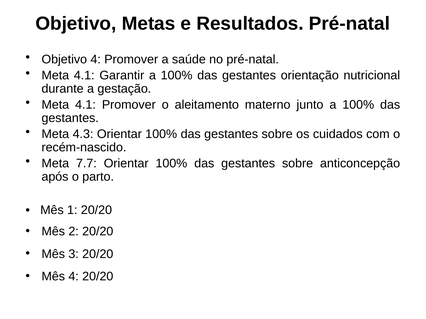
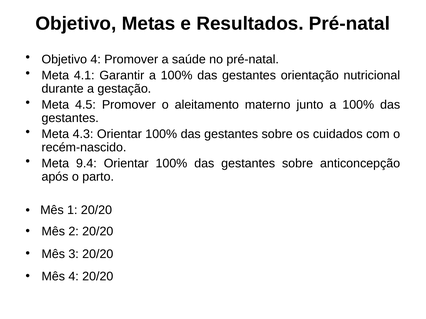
4.1: 4.1 -> 4.5 (85, 105)
7.7: 7.7 -> 9.4 (86, 164)
